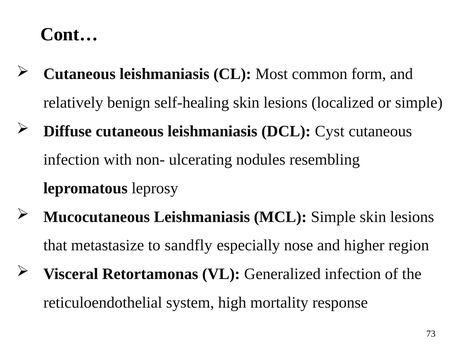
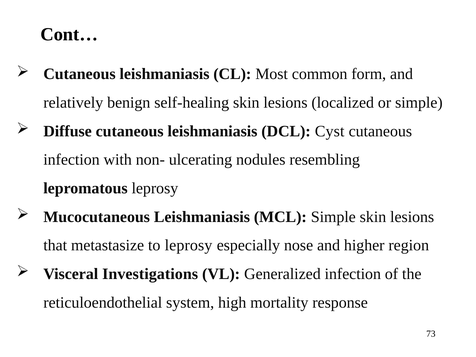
to sandfly: sandfly -> leprosy (188, 245)
Retortamonas: Retortamonas -> Investigations (150, 274)
